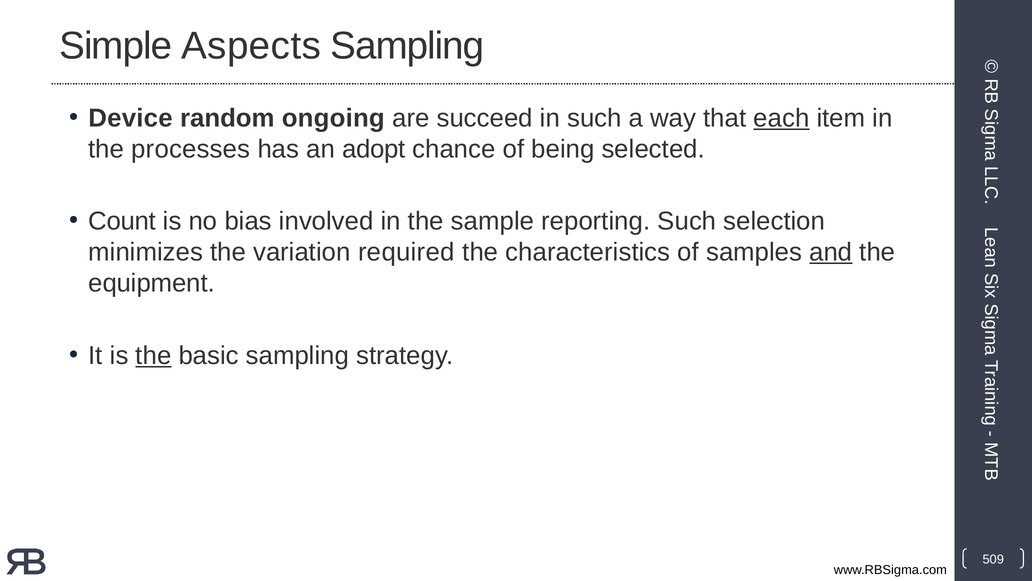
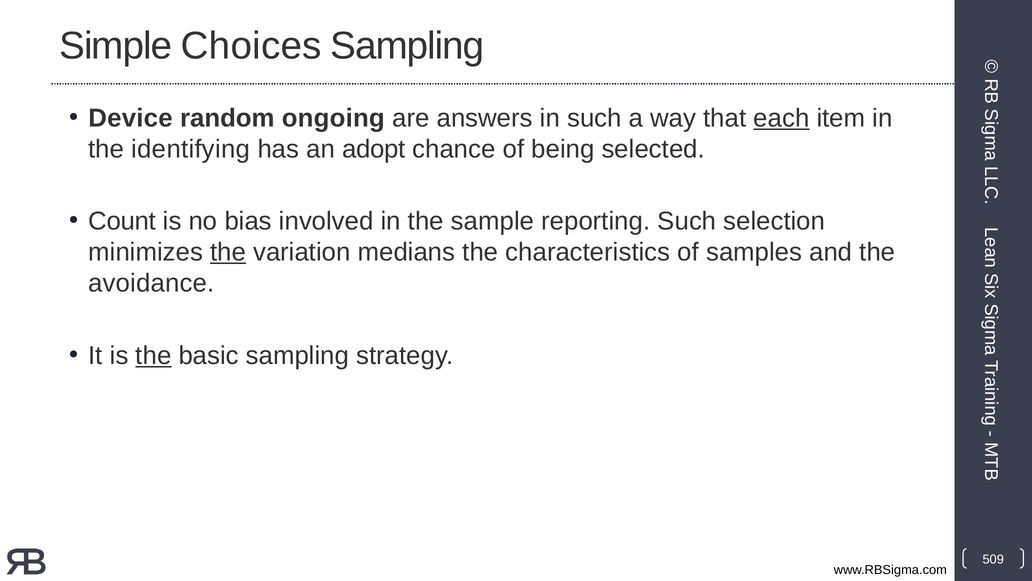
Aspects: Aspects -> Choices (251, 46)
succeed: succeed -> answers (485, 118)
processes: processes -> identifying (191, 149)
the underline: none -> present (228, 252)
required: required -> medians (406, 252)
and underline: present -> none (831, 252)
equipment: equipment -> avoidance (151, 283)
